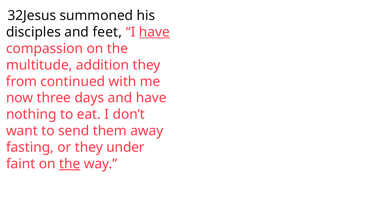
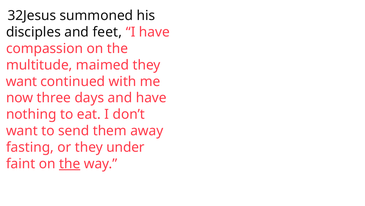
have underline: present -> none (154, 32)
addition: addition -> maimed (102, 65)
from: from -> want (21, 81)
